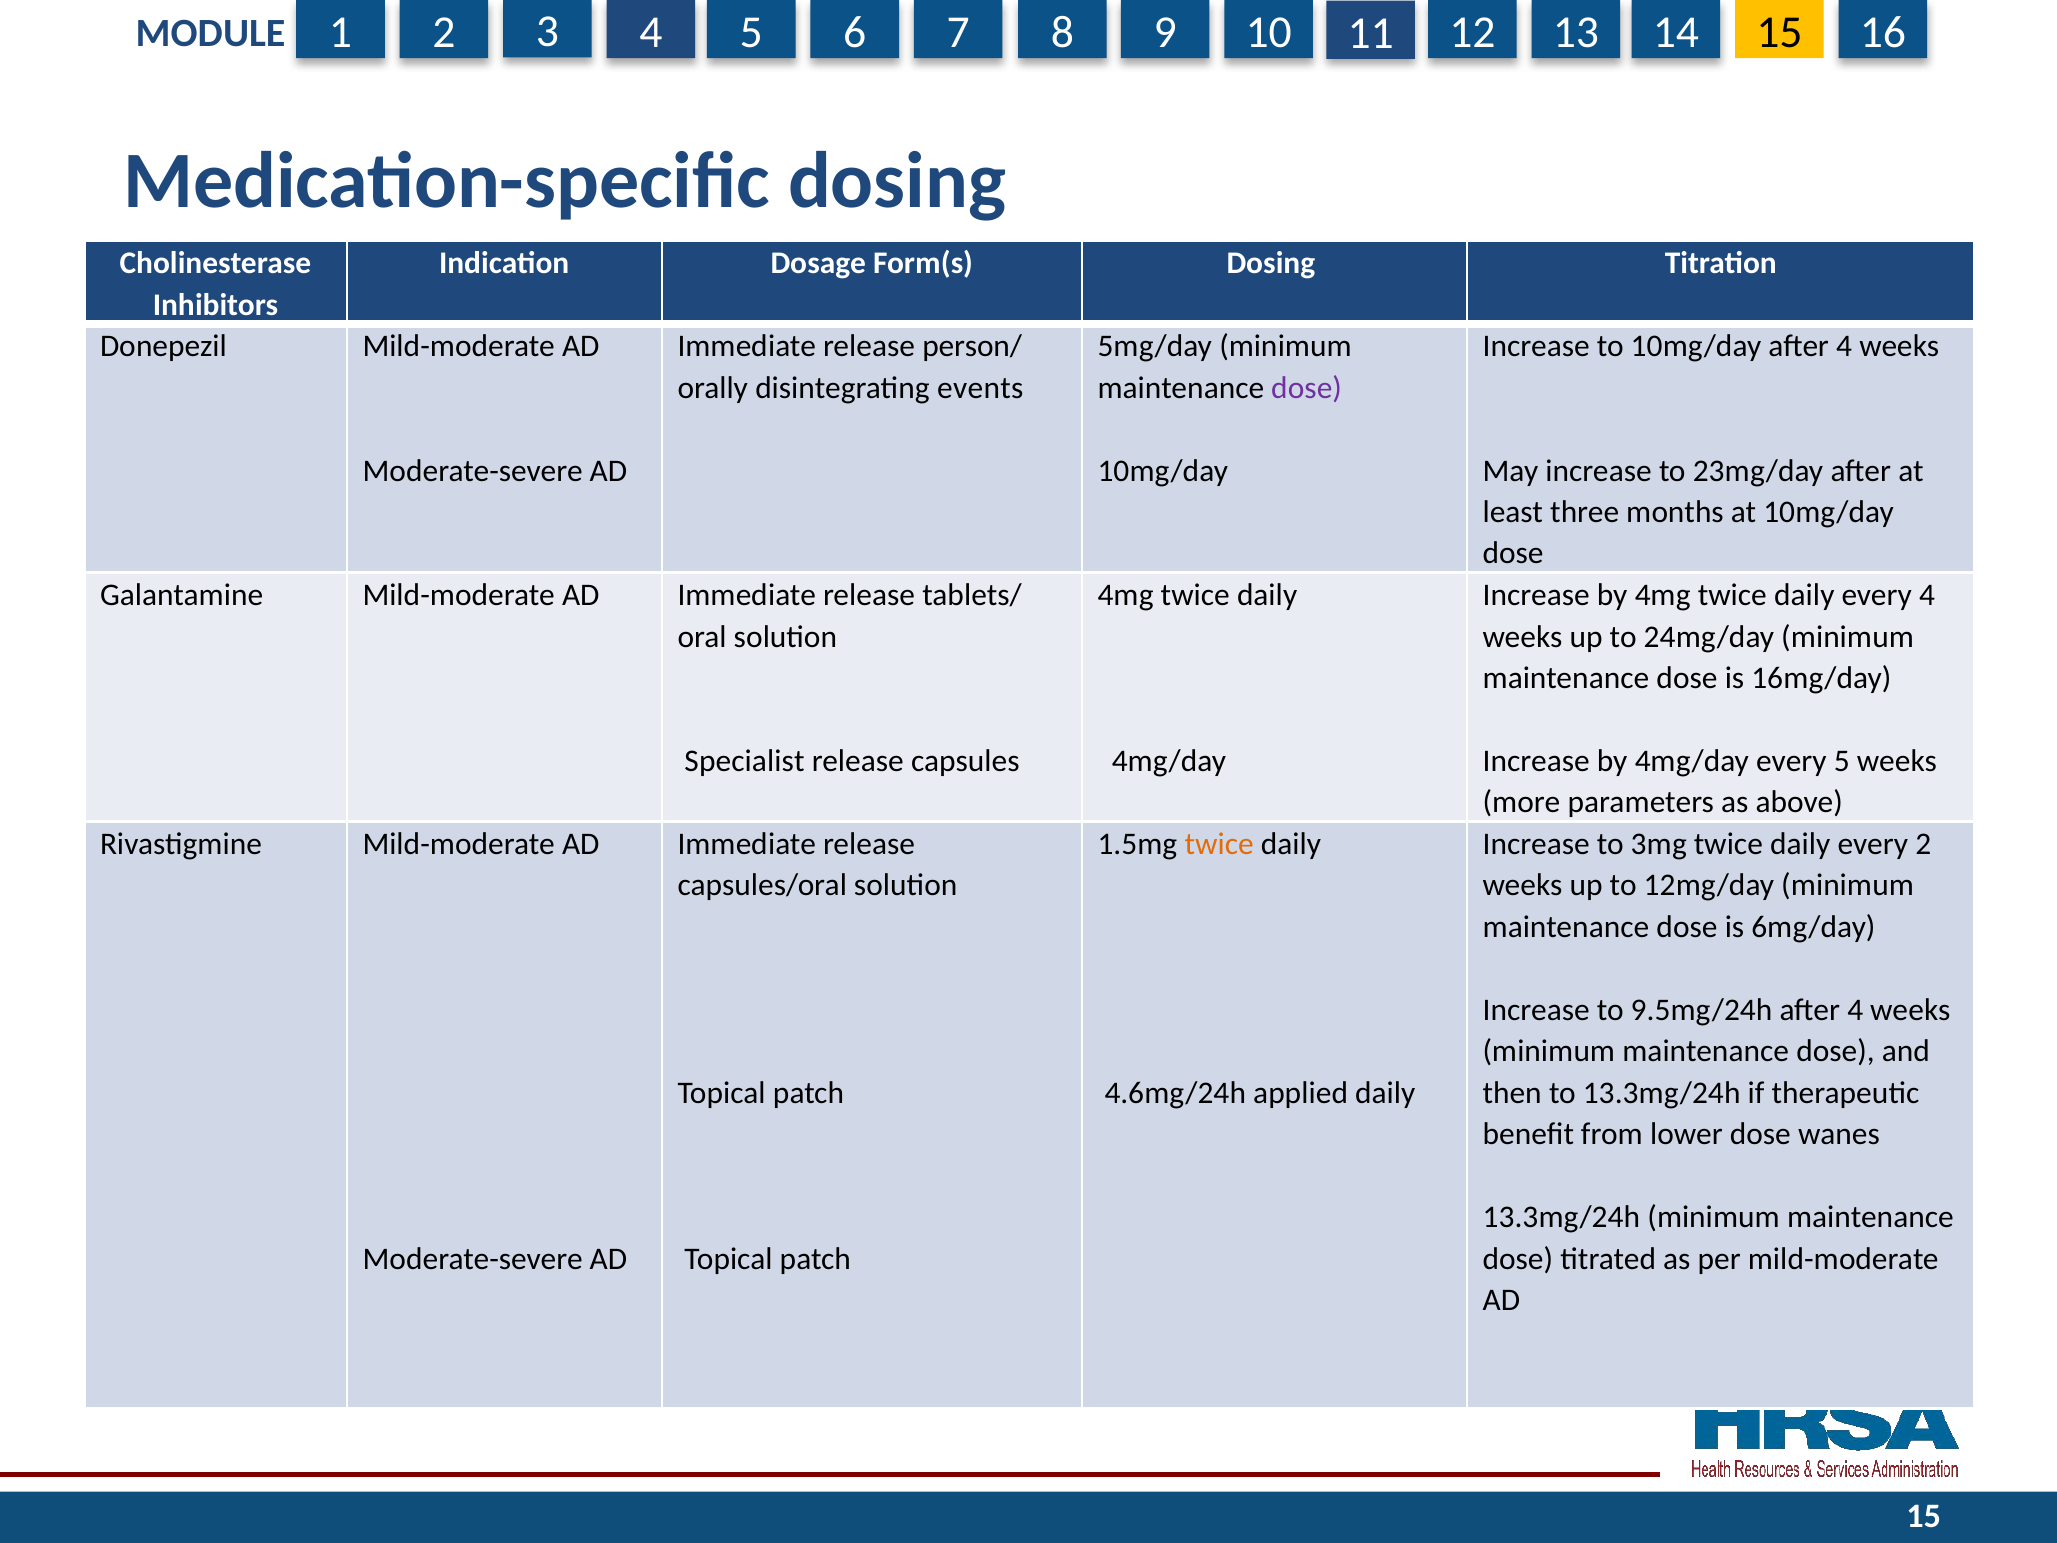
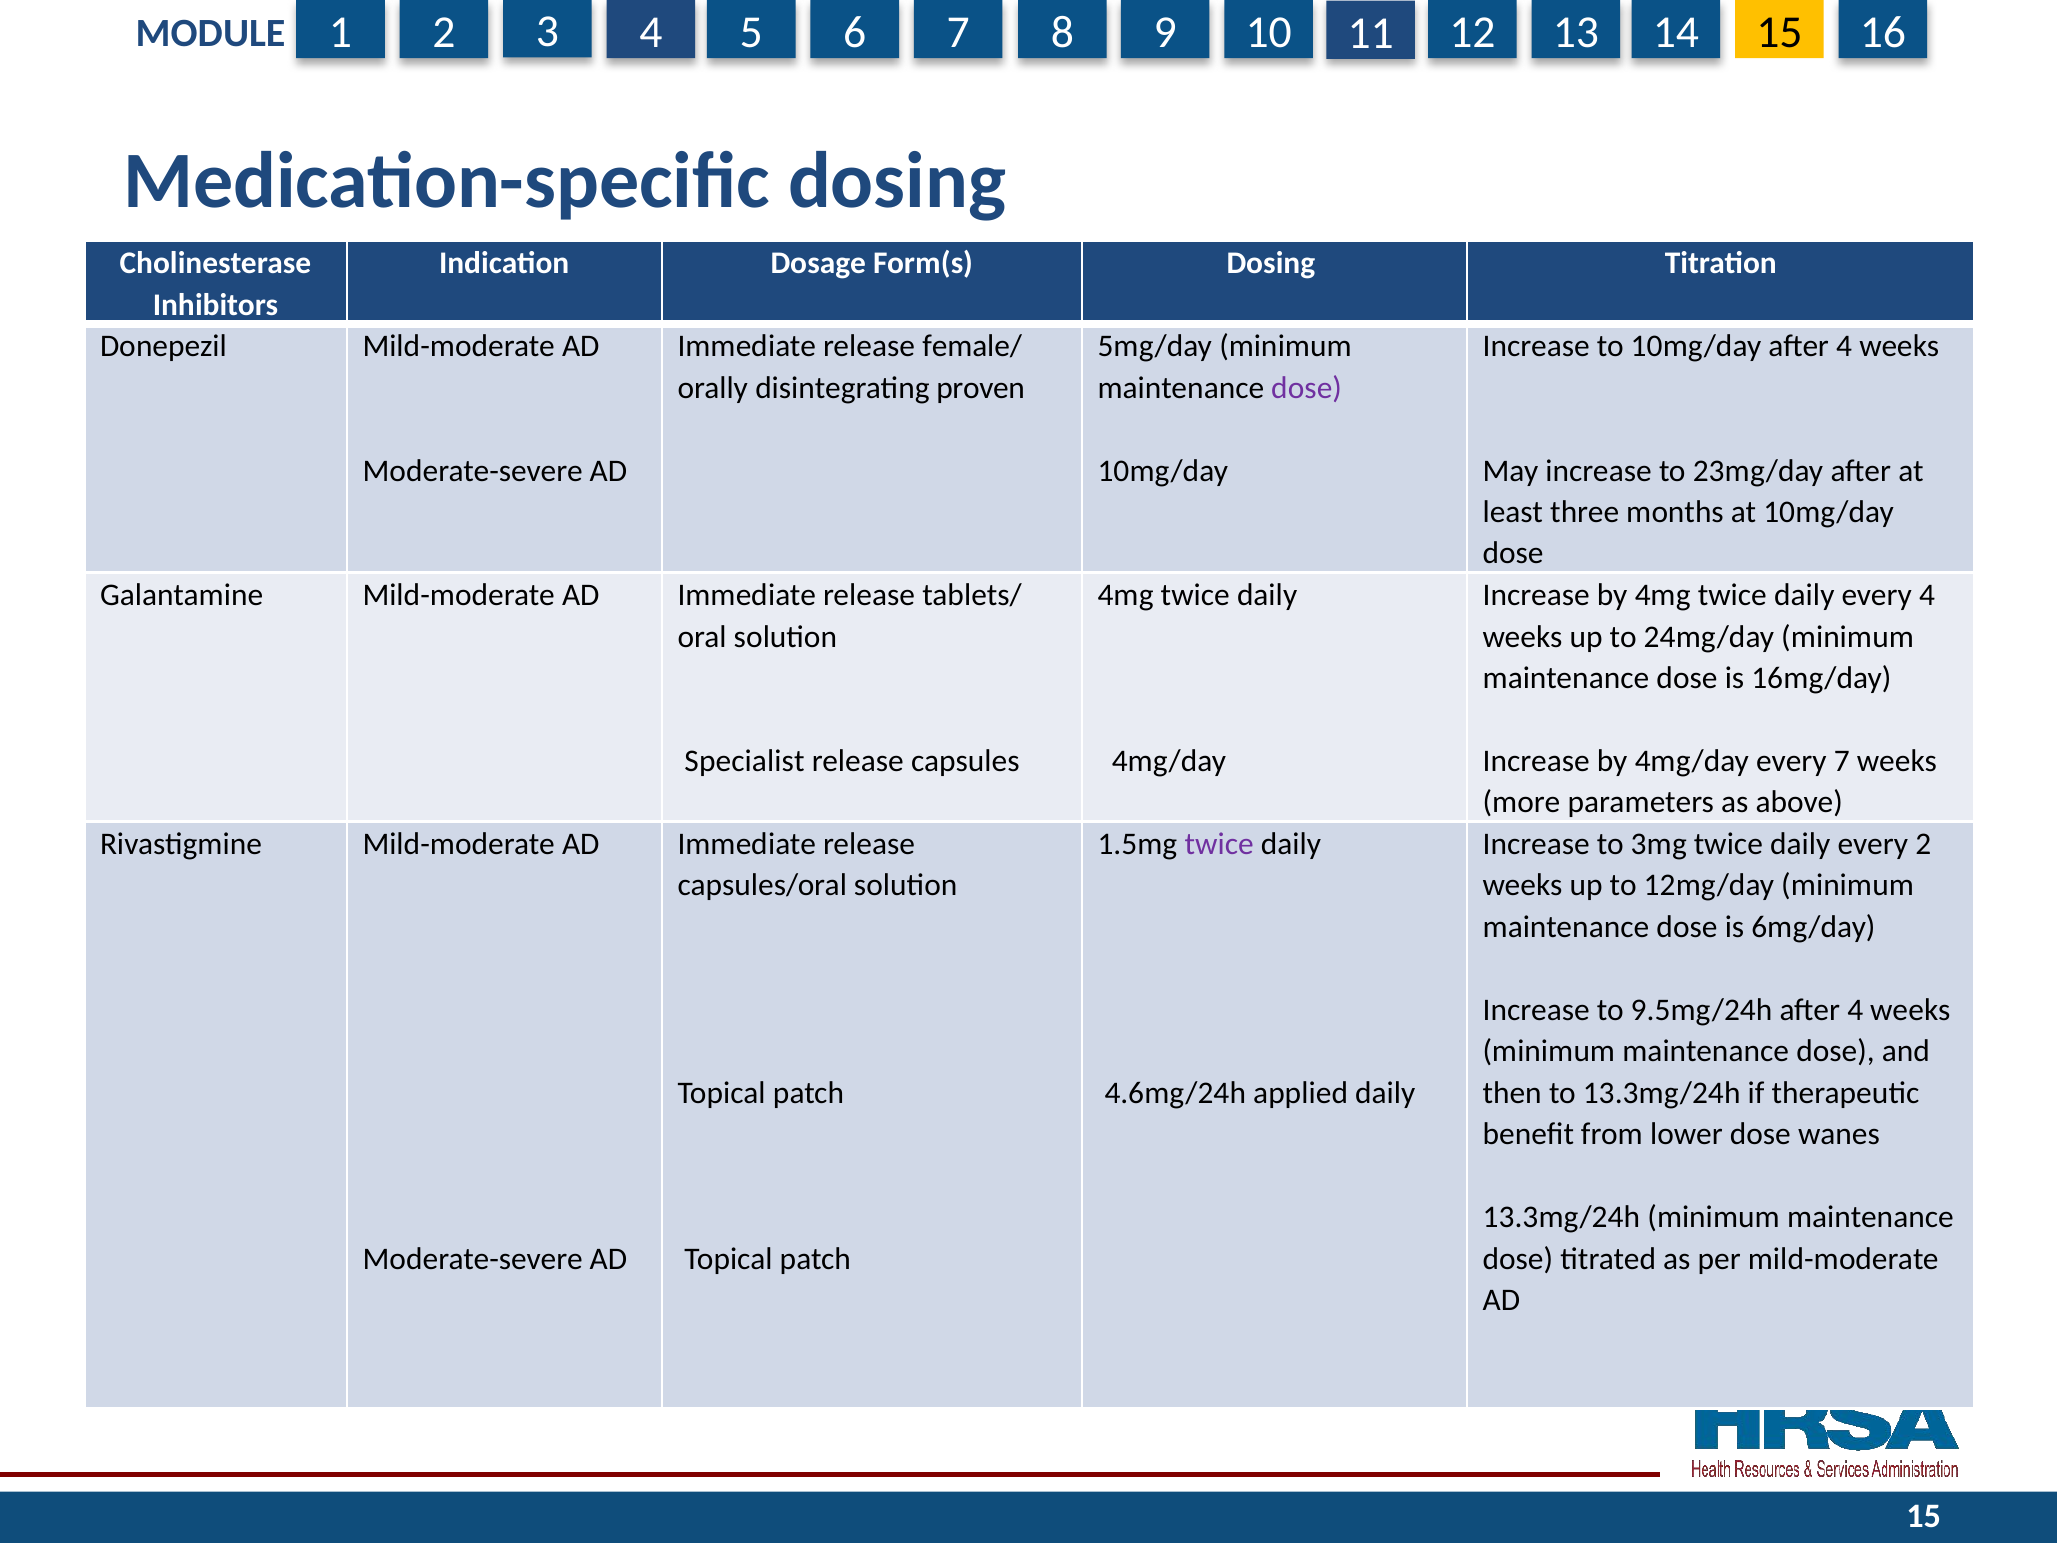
person/: person/ -> female/ (972, 346)
events: events -> proven (981, 388)
every 5: 5 -> 7 (1842, 761)
twice colour: orange -> purple (1219, 844)
